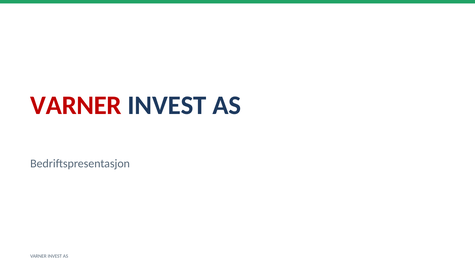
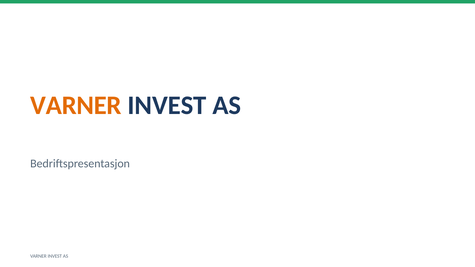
VARNER colour: red -> orange (76, 105)
